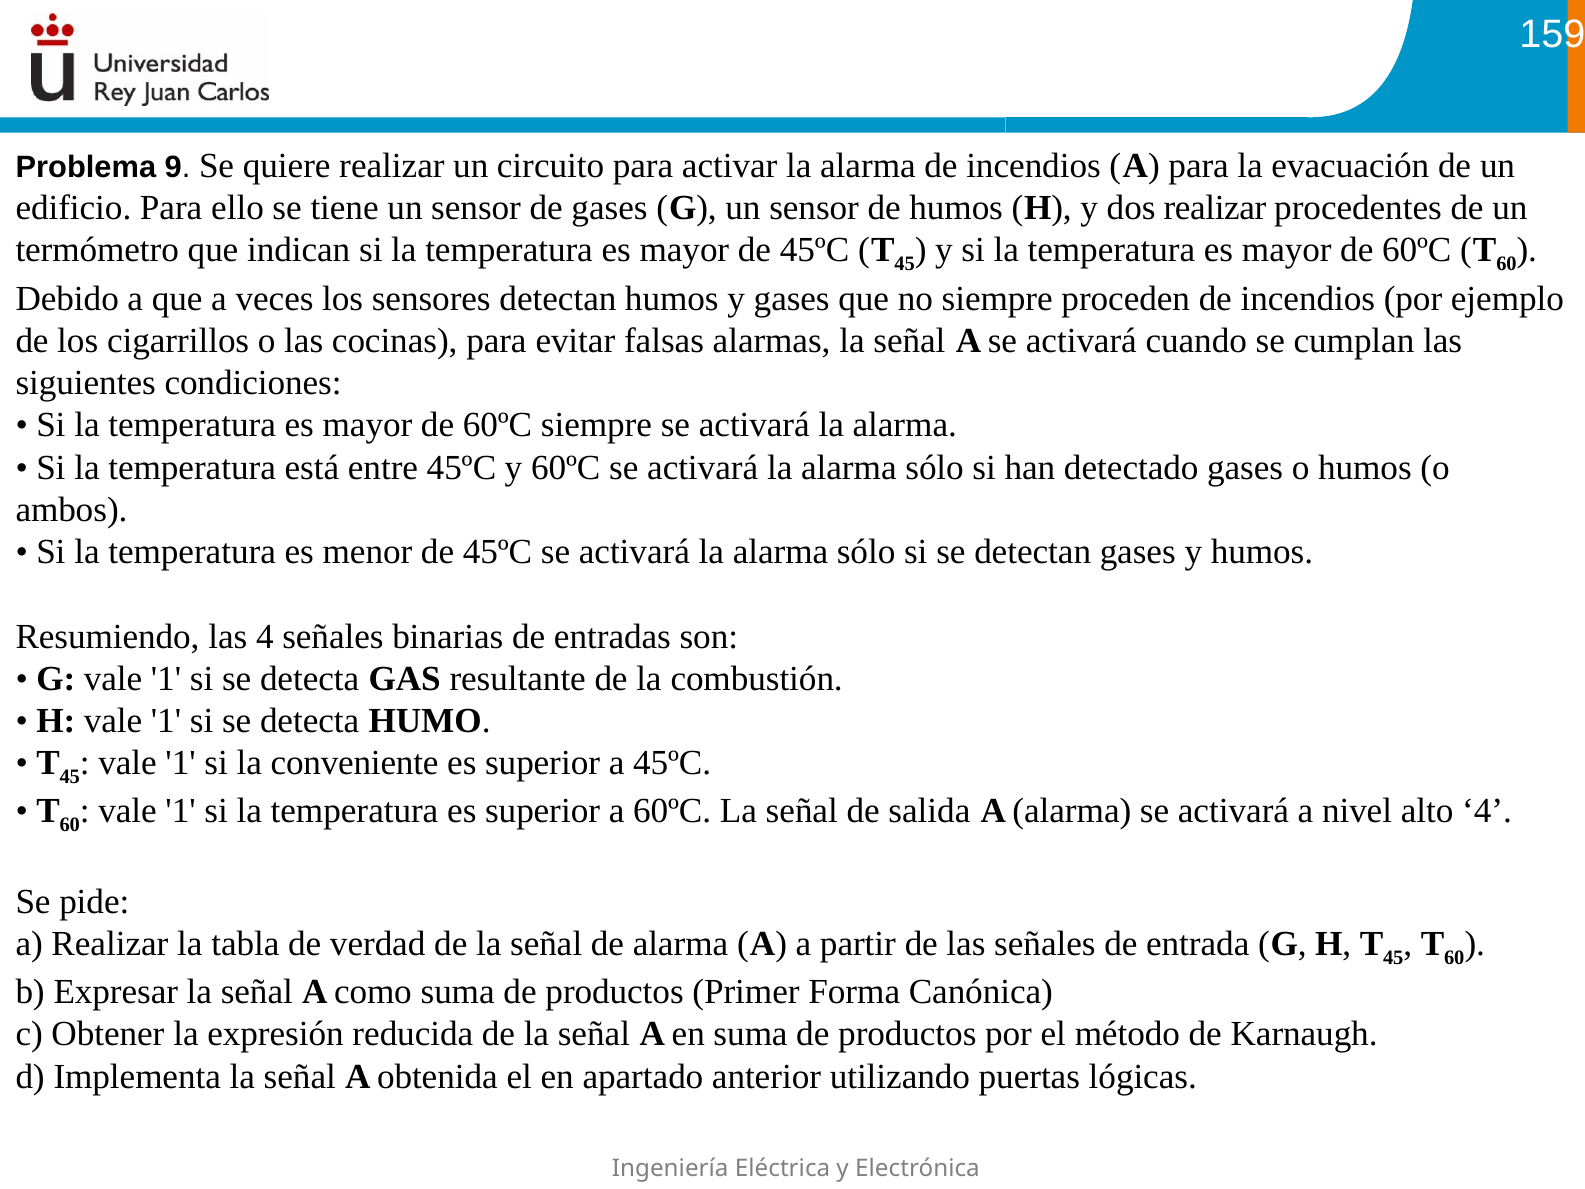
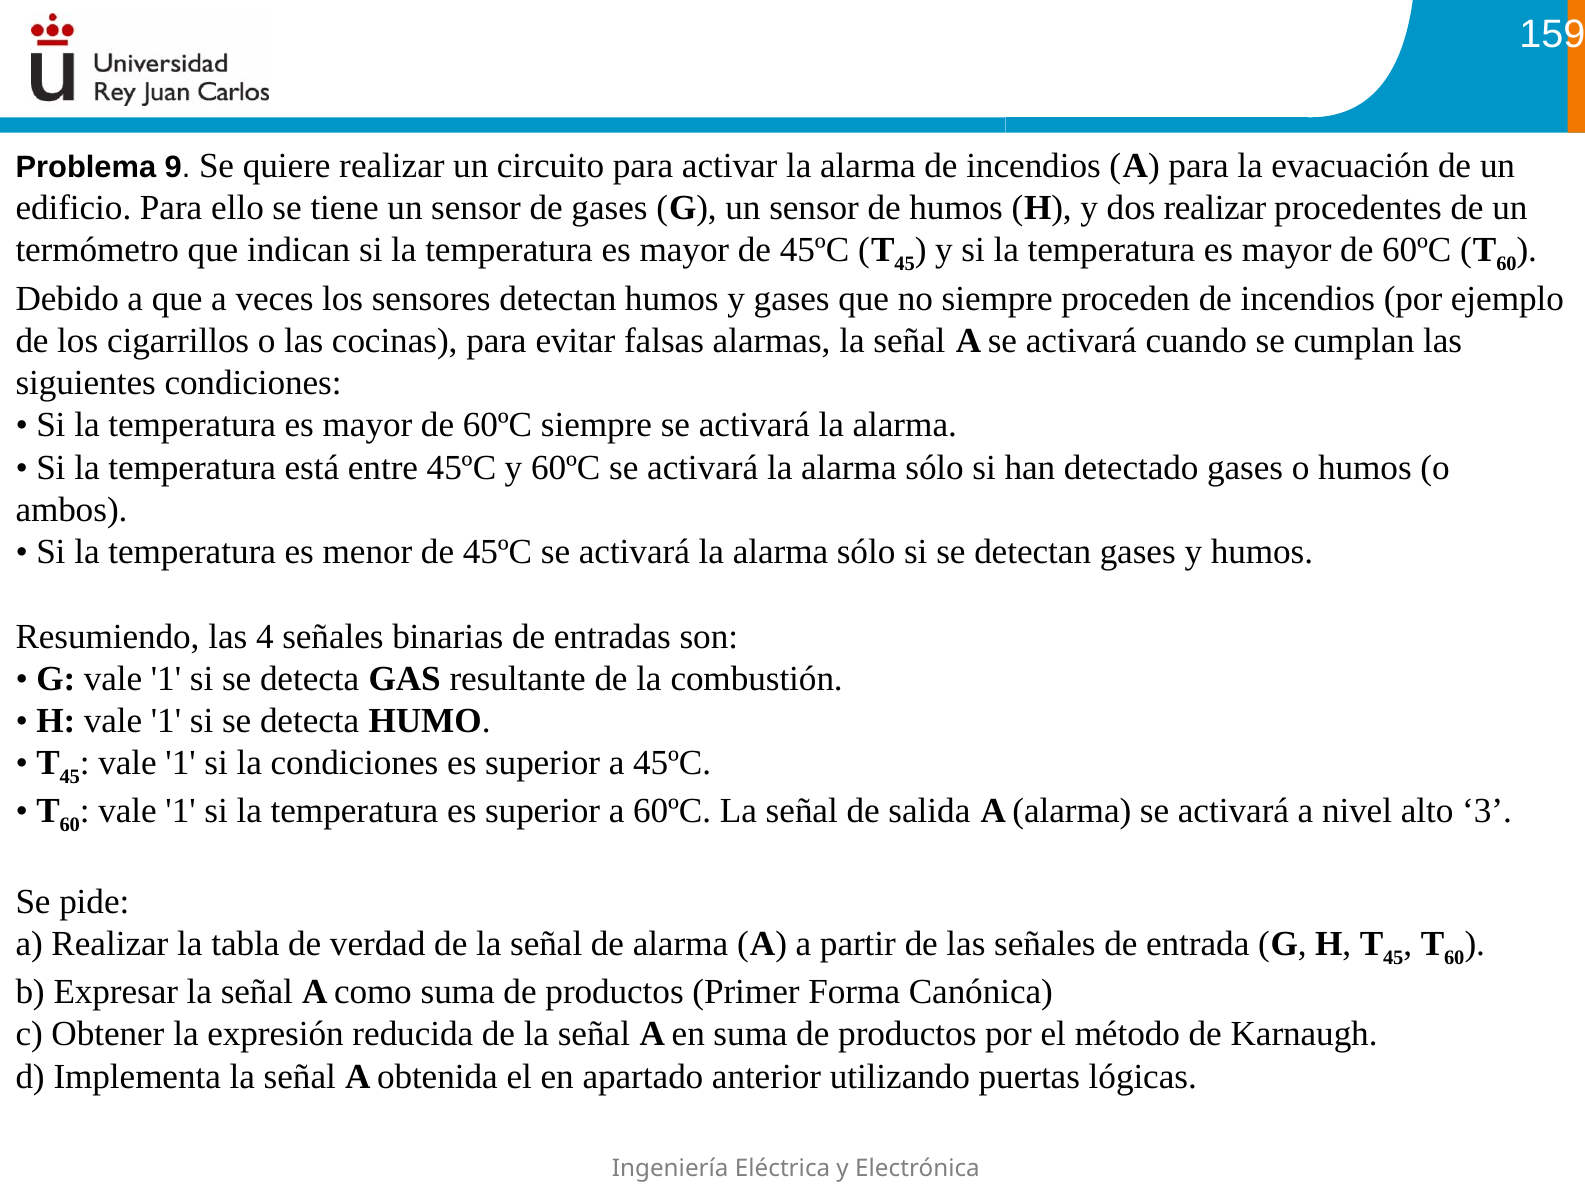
la conveniente: conveniente -> condiciones (354, 763)
alto 4: 4 -> 3 (1487, 811)
